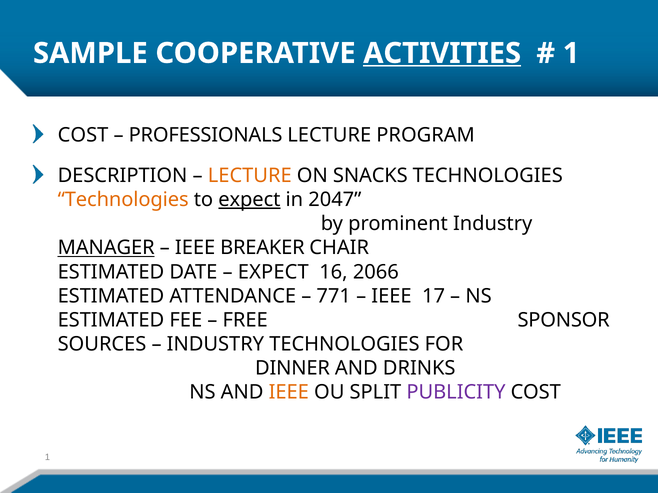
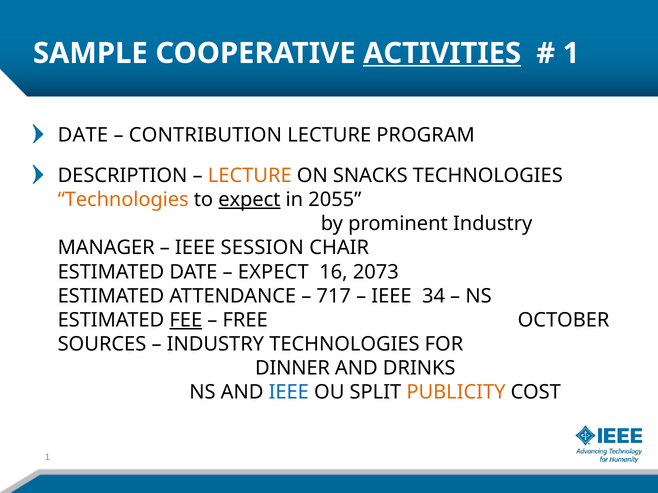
COST: COST -> DATE (83, 135)
PROFESSIONALS: PROFESSIONALS -> CONTRIBUTION (205, 135)
2047: 2047 -> 2055 (335, 200)
MANAGER underline: present -> none (106, 248)
BREAKER: BREAKER -> SESSION (262, 248)
2066: 2066 -> 2073 (376, 272)
771: 771 -> 717 (334, 296)
17: 17 -> 34 (434, 296)
FEE underline: none -> present (186, 320)
SPONSOR: SPONSOR -> OCTOBER (564, 320)
IEEE colour: orange -> blue (289, 393)
PUBLICITY colour: purple -> orange (456, 393)
